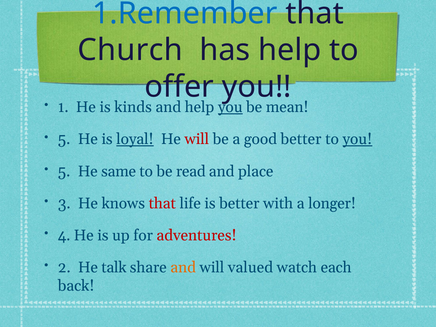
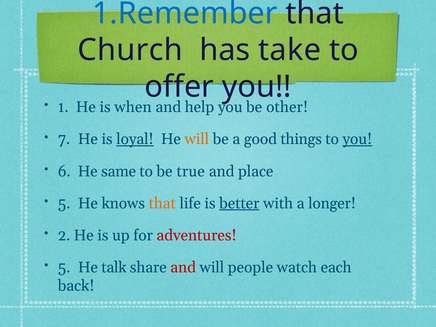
has help: help -> take (290, 50)
kinds: kinds -> when (133, 107)
you underline: present -> none (230, 107)
mean: mean -> other (287, 107)
5: 5 -> 7 (64, 139)
will colour: red -> orange (197, 139)
good better: better -> things (301, 139)
5: 5 -> 6 (64, 171)
read: read -> true (191, 171)
3: 3 -> 5 (64, 203)
that colour: red -> orange (162, 203)
better underline: none -> present (239, 203)
4: 4 -> 2 (64, 235)
2: 2 -> 5 (64, 267)
and colour: orange -> red (183, 267)
valued: valued -> people (251, 267)
